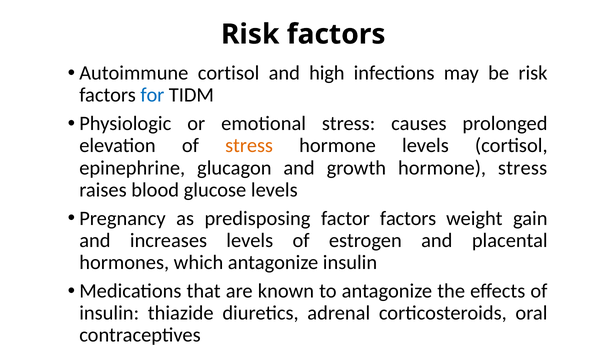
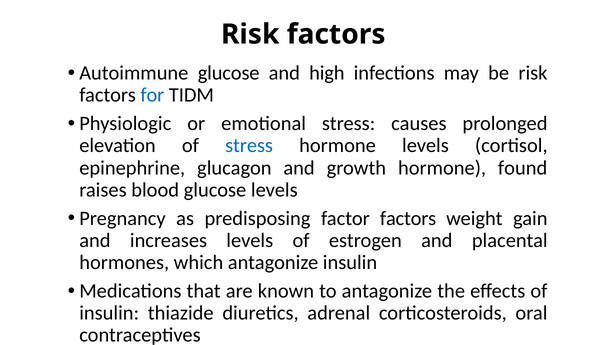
Autoimmune cortisol: cortisol -> glucose (229, 73)
stress colour: orange -> blue (249, 146)
hormone stress: stress -> found (523, 168)
